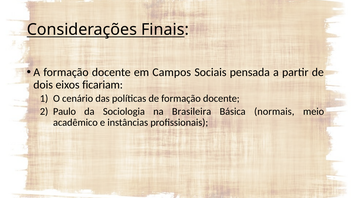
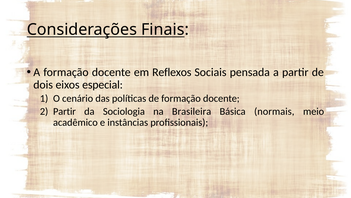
Campos: Campos -> Reflexos (172, 72)
ficariam: ficariam -> especial (103, 85)
Paulo: Paulo -> Partir (64, 111)
